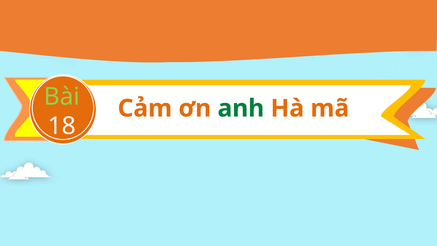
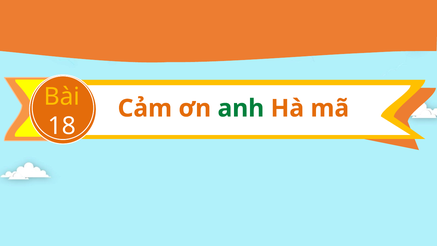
Bài colour: light green -> yellow (62, 97)
